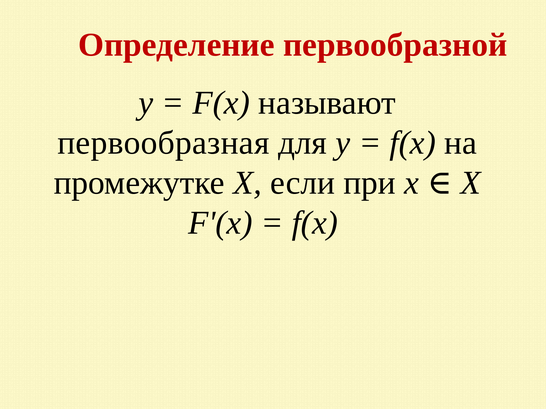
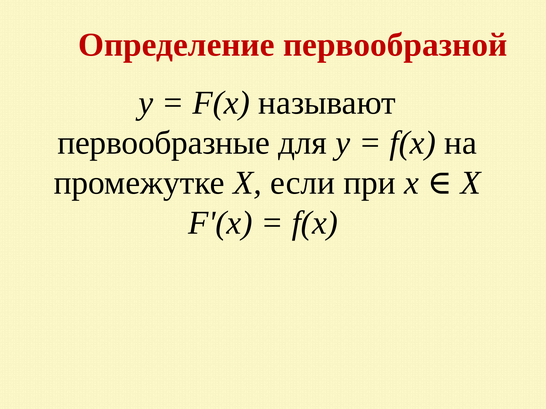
первообразная: первообразная -> первообразные (164, 143)
